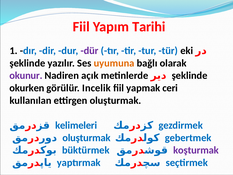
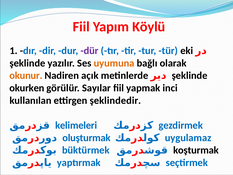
Tarihi: Tarihi -> Köylü (149, 27)
okunur colour: purple -> orange (26, 75)
Incelik: Incelik -> Sayılar (96, 88)
ceri: ceri -> inci (170, 88)
ettirgen oluşturmak: oluşturmak -> şeklindedir (115, 100)
gebertmek: gebertmek -> uygulamaz (188, 138)
koşturmak colour: purple -> black (196, 150)
